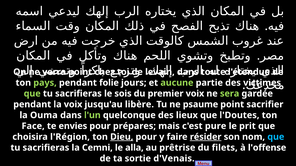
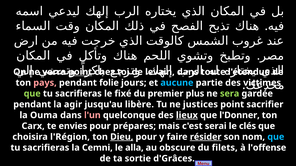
point underline: none -> present (80, 72)
pays colour: light green -> pink (45, 83)
aucune colour: light green -> light blue (177, 83)
sois: sois -> fixé (123, 94)
premier voix: voix -> plus (195, 94)
la voix: voix -> agir (73, 105)
psaume: psaume -> justices (200, 105)
l'un colour: light green -> pink (92, 116)
lieux underline: none -> present (187, 116)
l'Doutes: l'Doutes -> l'Donner (239, 116)
Face: Face -> Carx (33, 126)
pure: pure -> serai (216, 126)
prit: prit -> clés (248, 126)
prêtrise: prêtrise -> obscure (177, 148)
d'Venais: d'Venais -> d'Grâces (174, 159)
